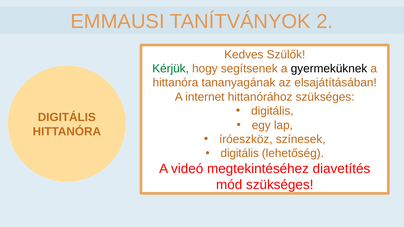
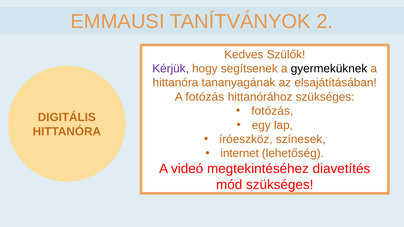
Kérjük colour: green -> purple (171, 69)
A internet: internet -> fotózás (205, 97)
digitális: digitális -> fotózás (272, 111)
digitális: digitális -> internet (240, 154)
